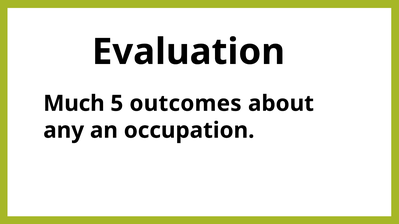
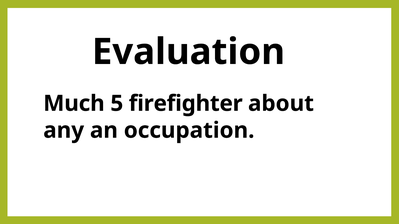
outcomes: outcomes -> firefighter (186, 104)
